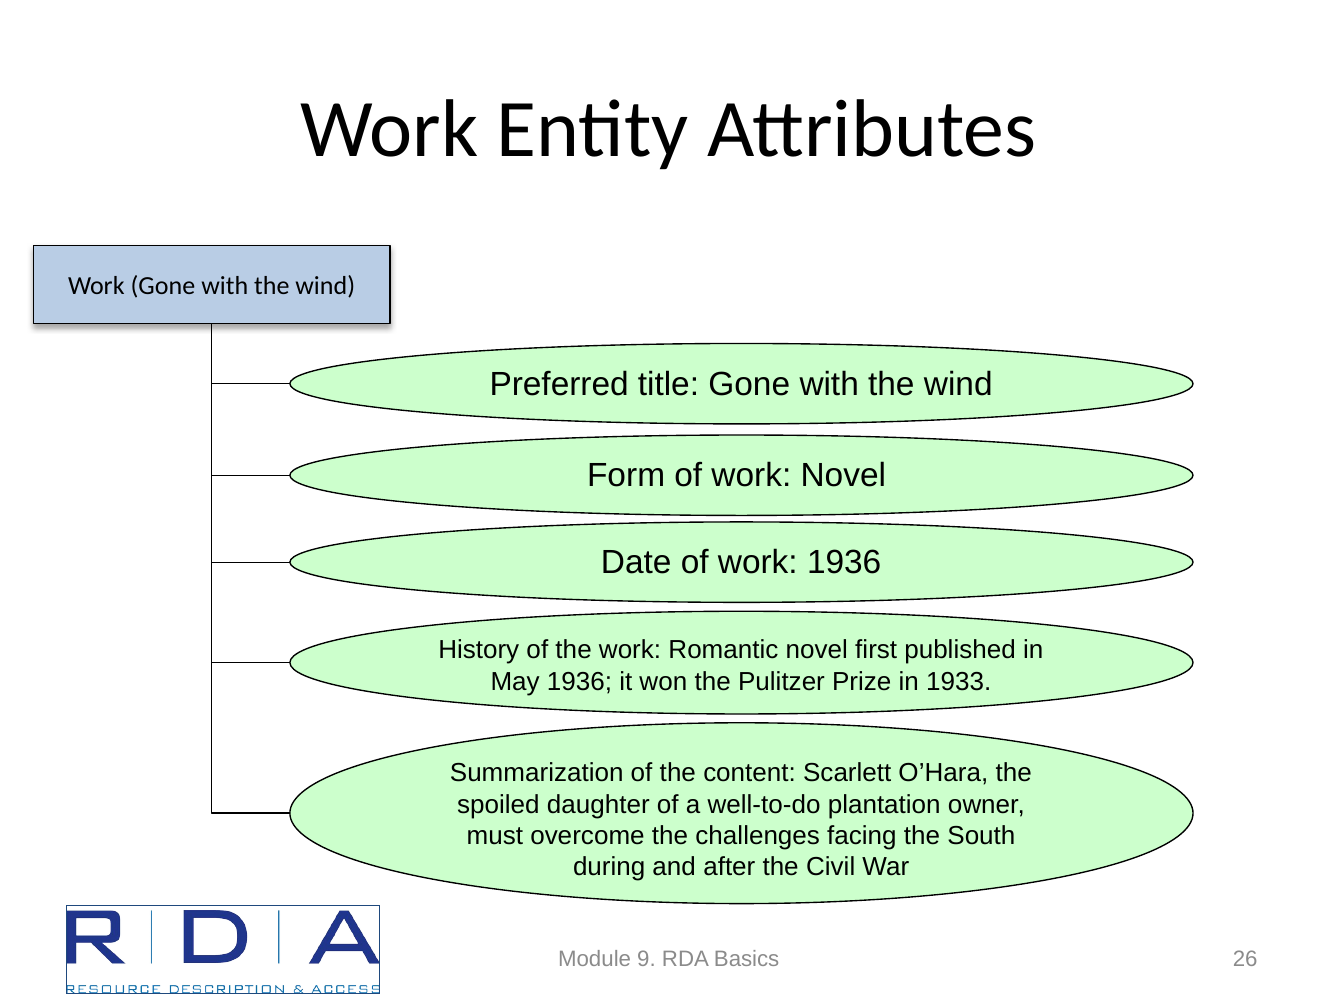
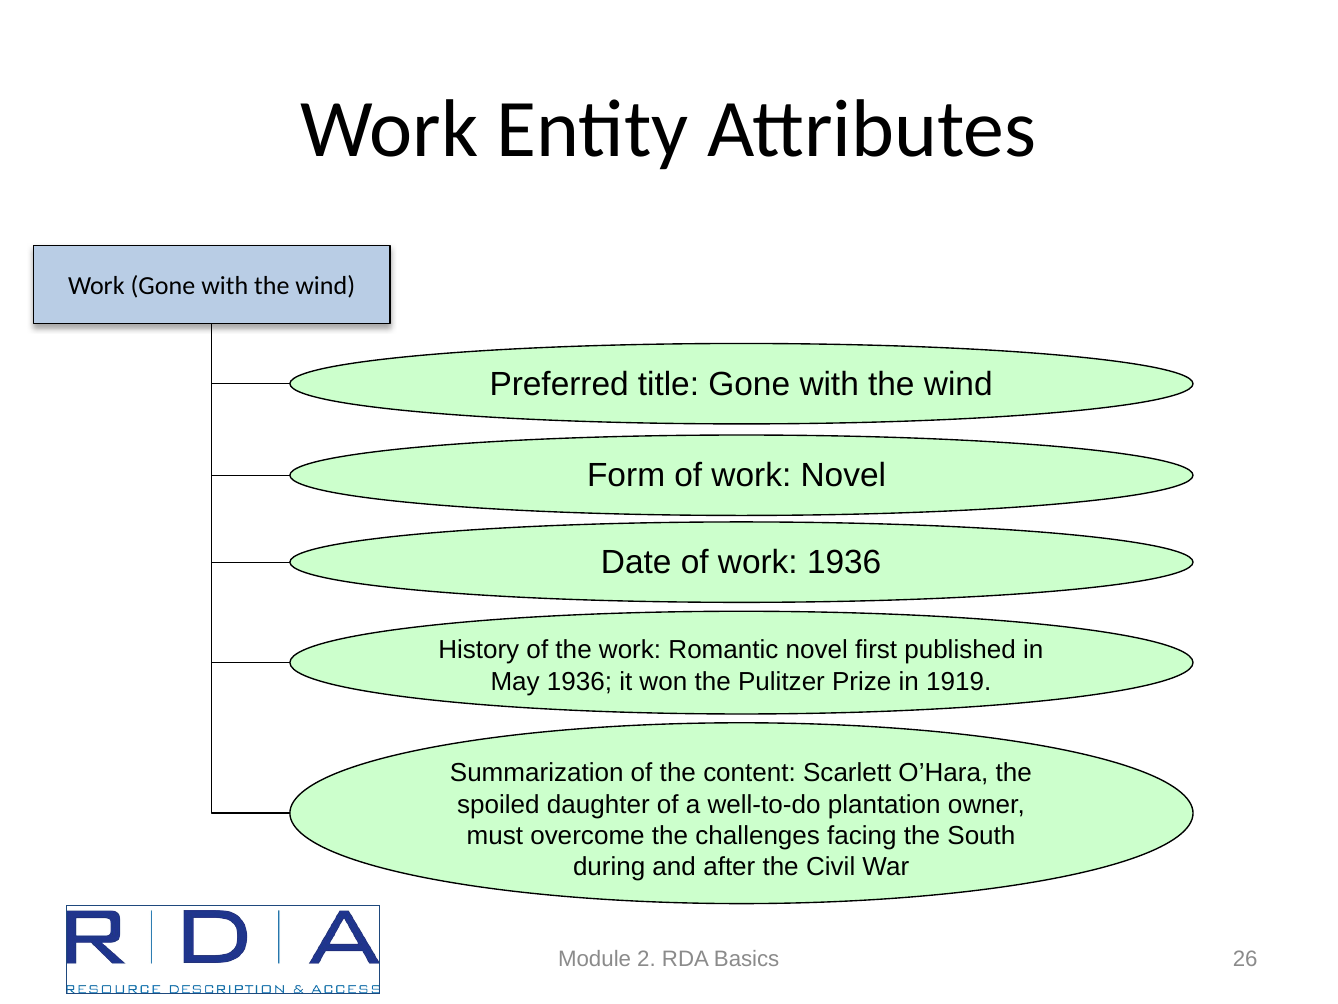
1933: 1933 -> 1919 (959, 681)
9: 9 -> 2 (646, 958)
